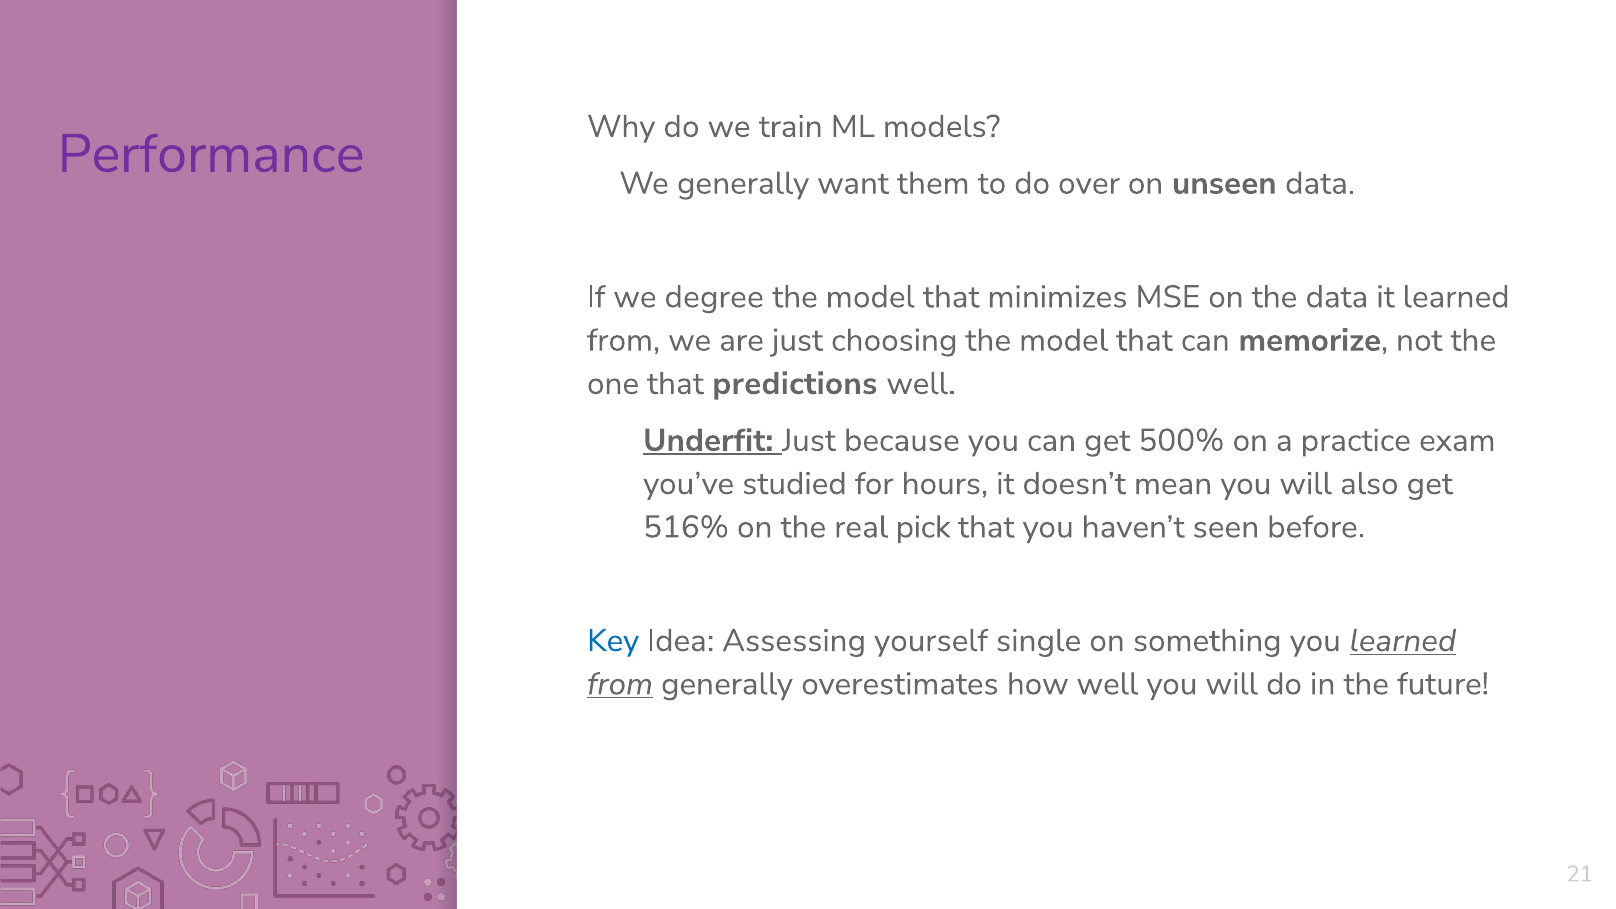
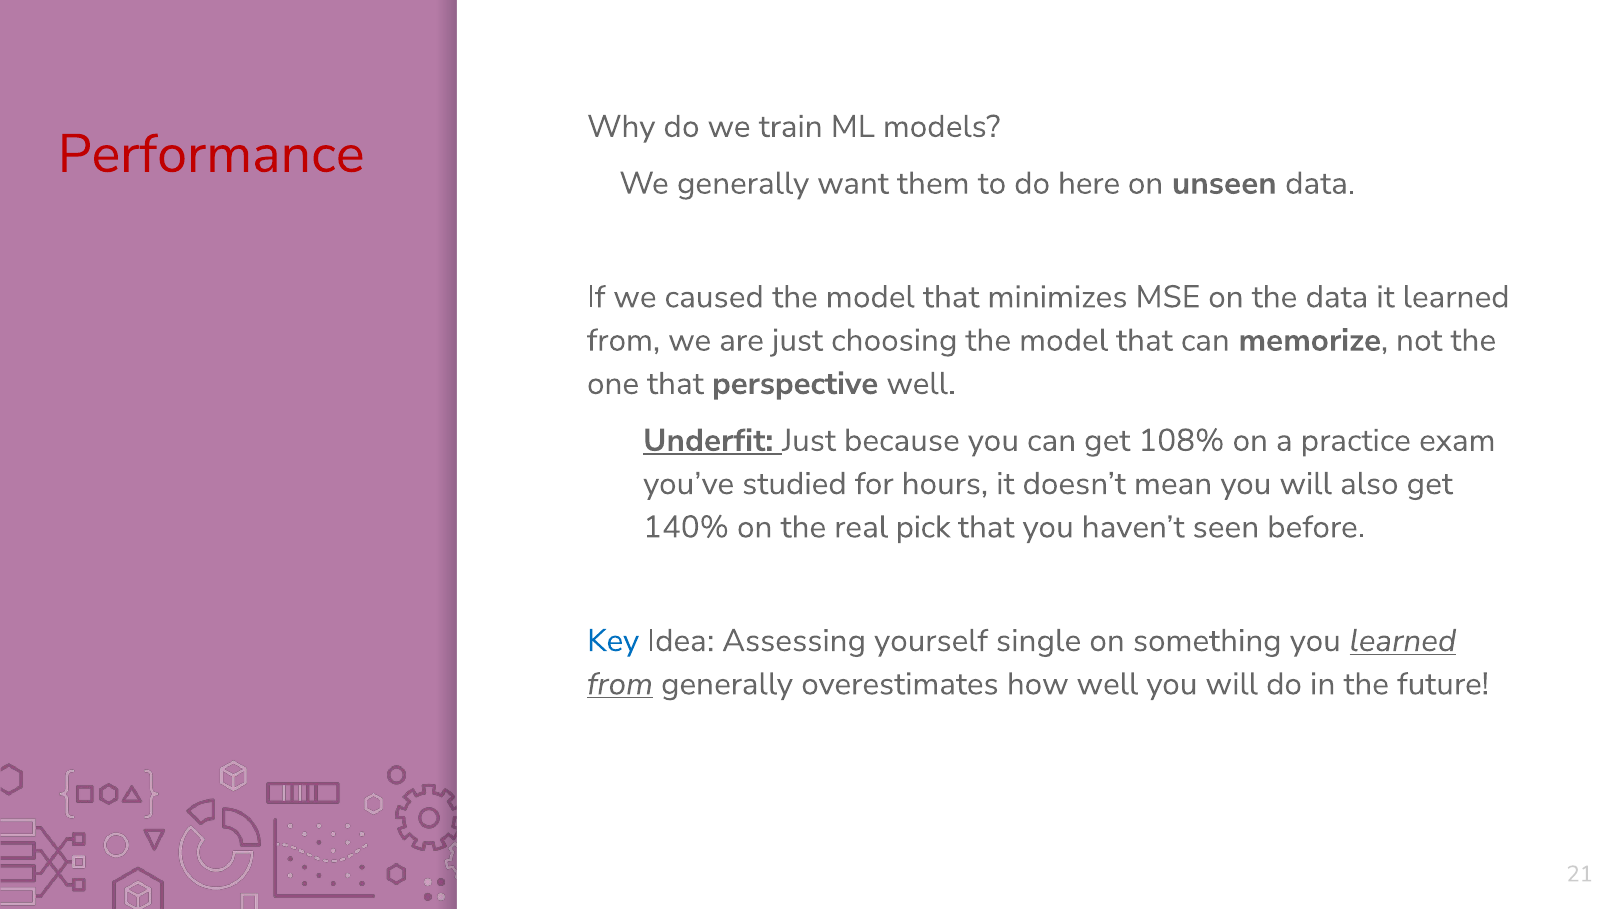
Performance colour: purple -> red (211, 154)
over: over -> here (1089, 183)
degree: degree -> caused (714, 297)
predictions: predictions -> perspective (795, 384)
500%: 500% -> 108% (1181, 440)
516%: 516% -> 140% (686, 527)
